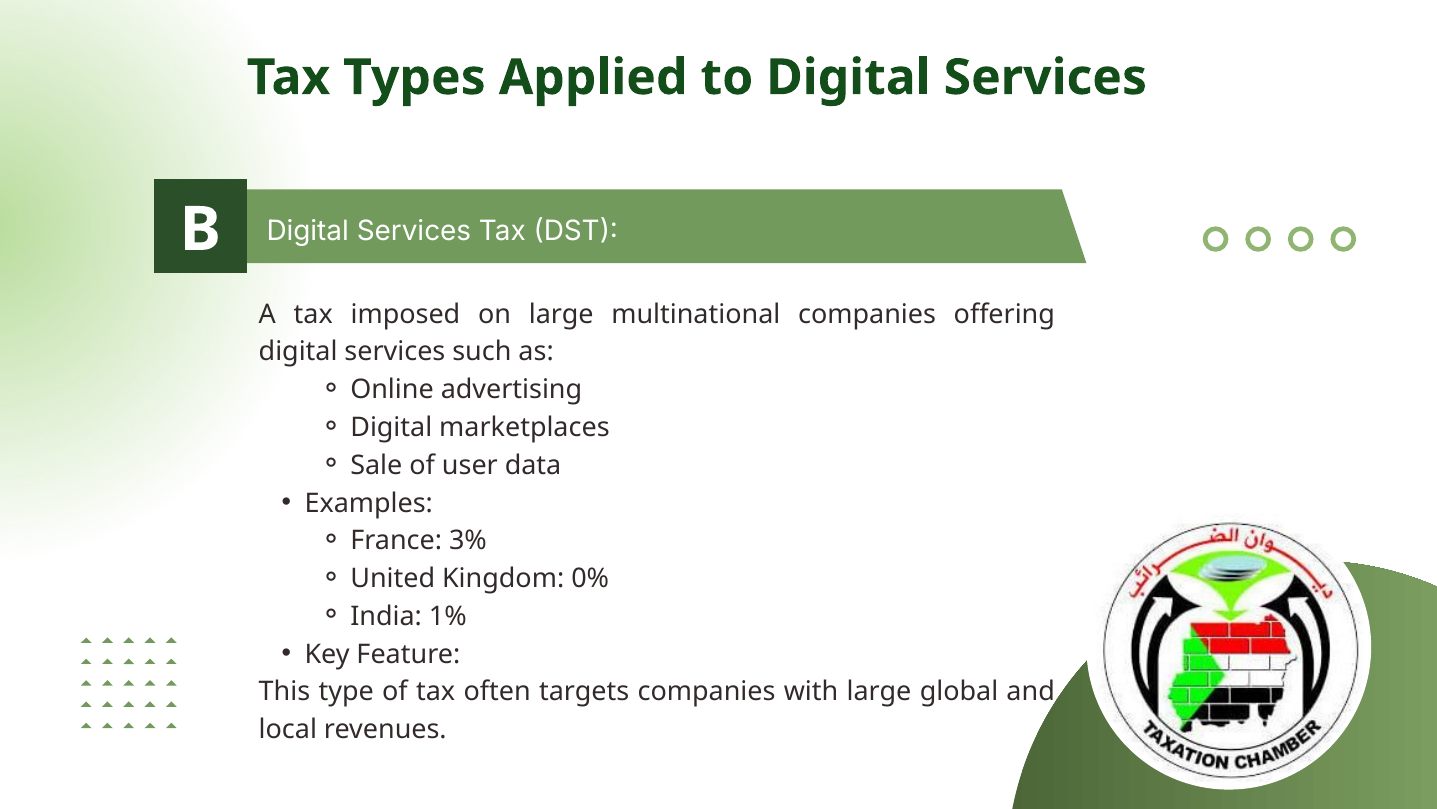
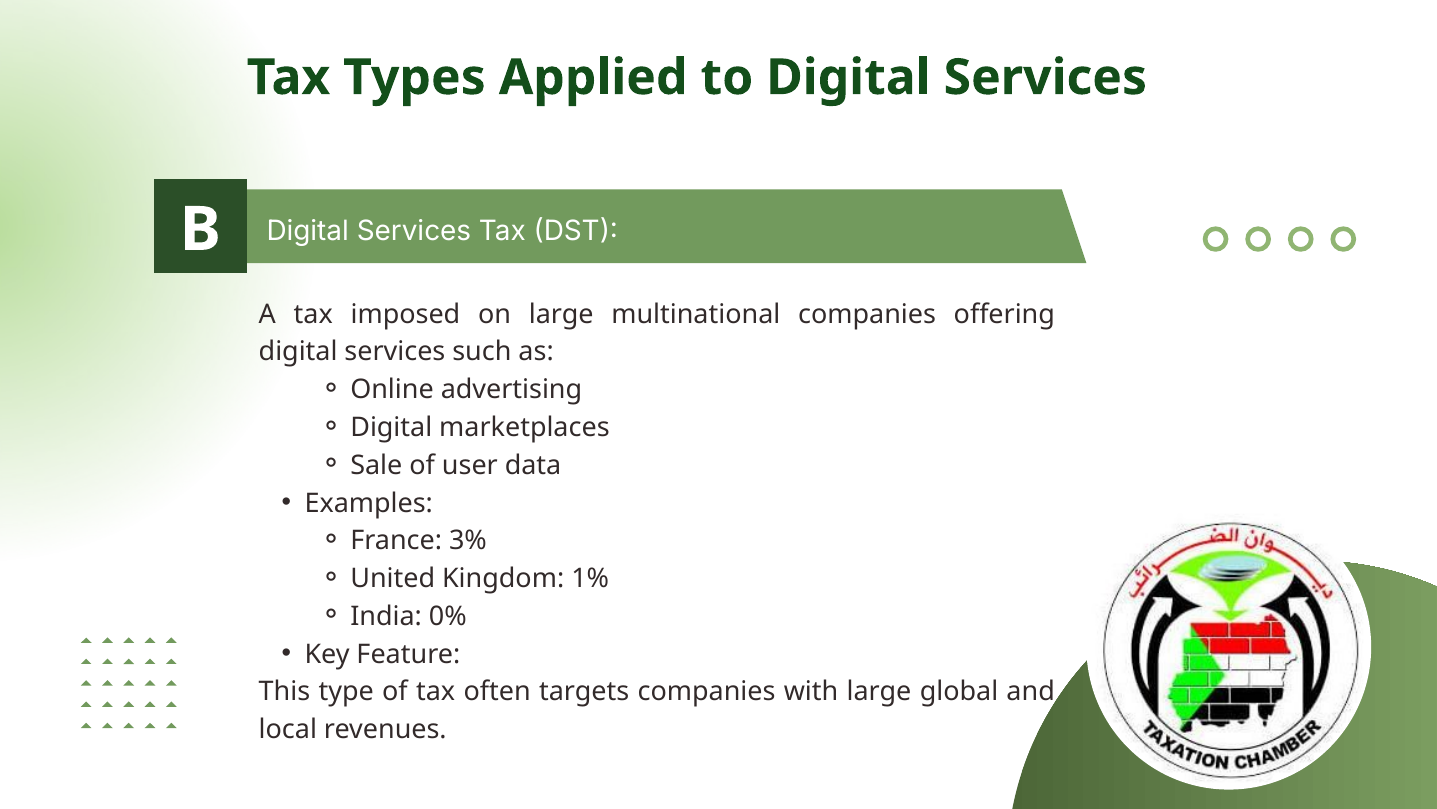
0%: 0% -> 1% (590, 578)
1%: 1% -> 0% (448, 616)
